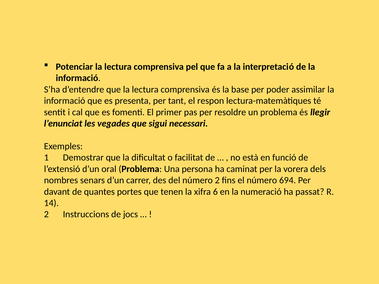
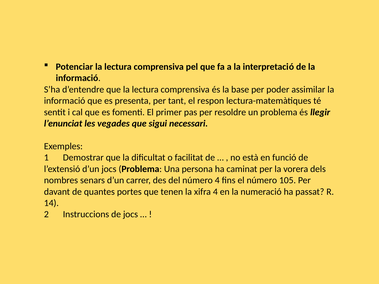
d’un oral: oral -> jocs (109, 169)
número 2: 2 -> 4 (217, 180)
694: 694 -> 105 (288, 180)
xifra 6: 6 -> 4 (215, 192)
